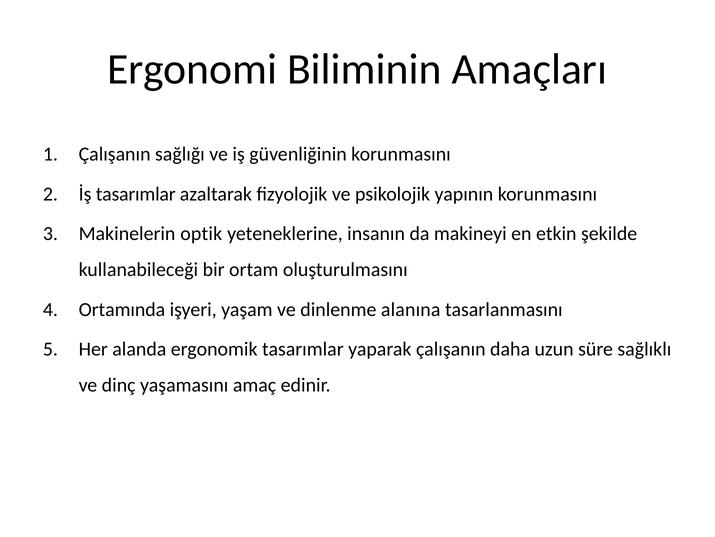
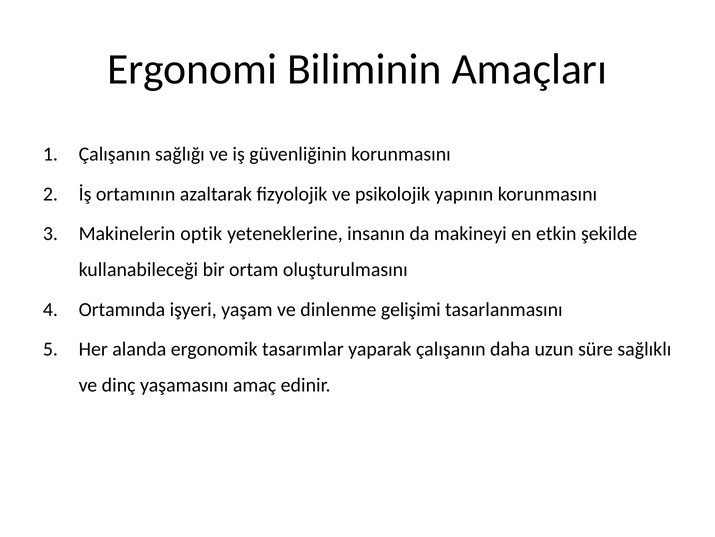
İş tasarımlar: tasarımlar -> ortamının (136, 194)
alanına: alanına -> gelişimi (411, 309)
